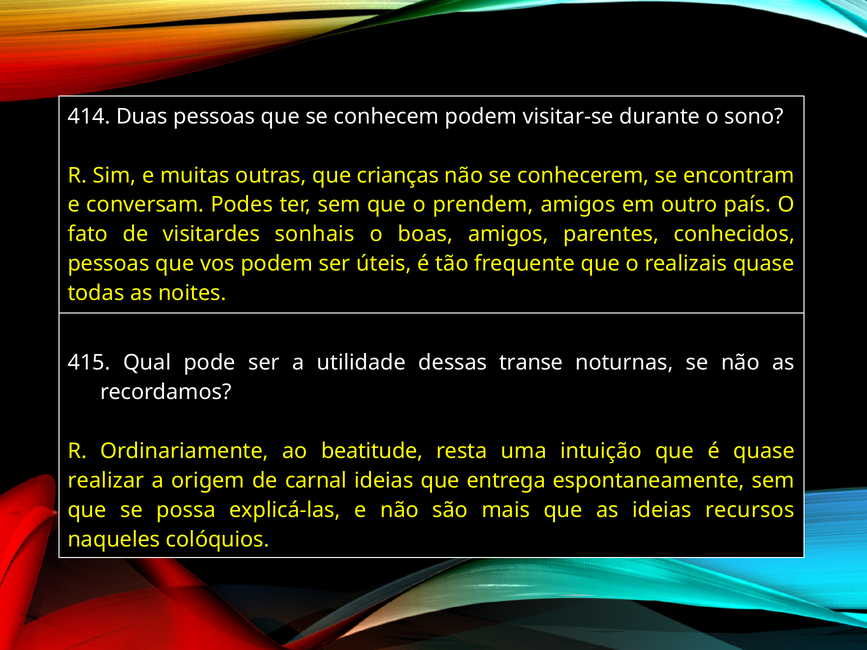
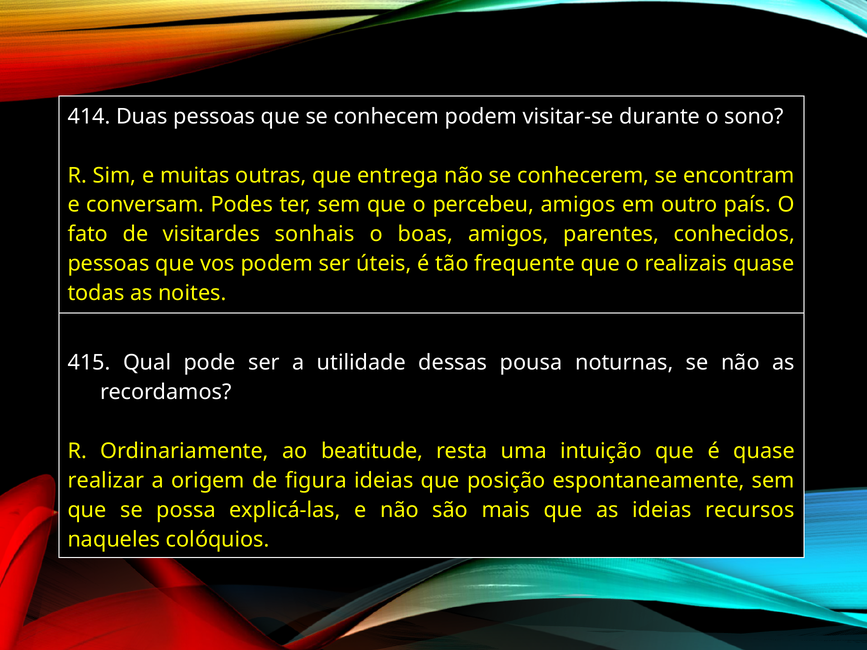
crianças: crianças -> entrega (398, 175)
prendem: prendem -> percebeu (483, 205)
transe: transe -> pousa (531, 363)
carnal: carnal -> figura (316, 481)
entrega: entrega -> posição (506, 481)
